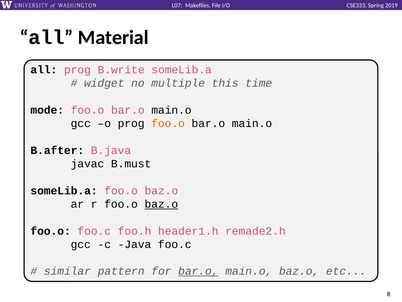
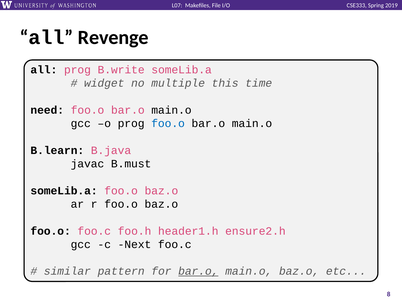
Material: Material -> Revenge (113, 37)
mode: mode -> need (47, 110)
foo.o colour: orange -> blue (168, 123)
B.after: B.after -> B.learn (57, 150)
baz.o underline: present -> none (161, 204)
remade2.h: remade2.h -> ensure2.h (255, 231)
Java: Java -> Next (134, 244)
